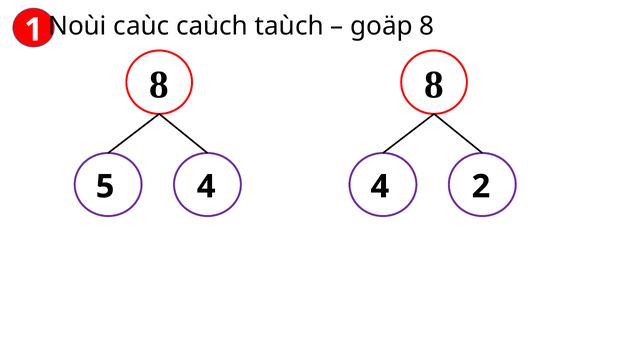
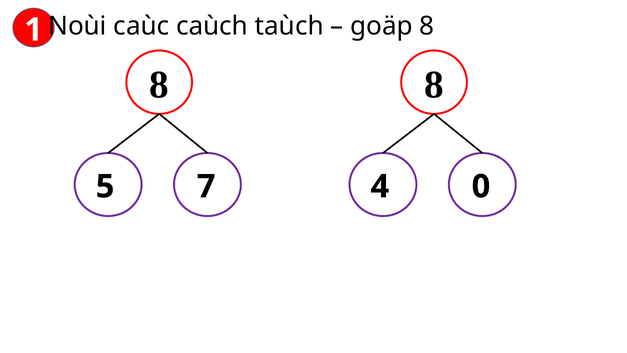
5 4: 4 -> 7 (206, 186)
2: 2 -> 0 (481, 186)
